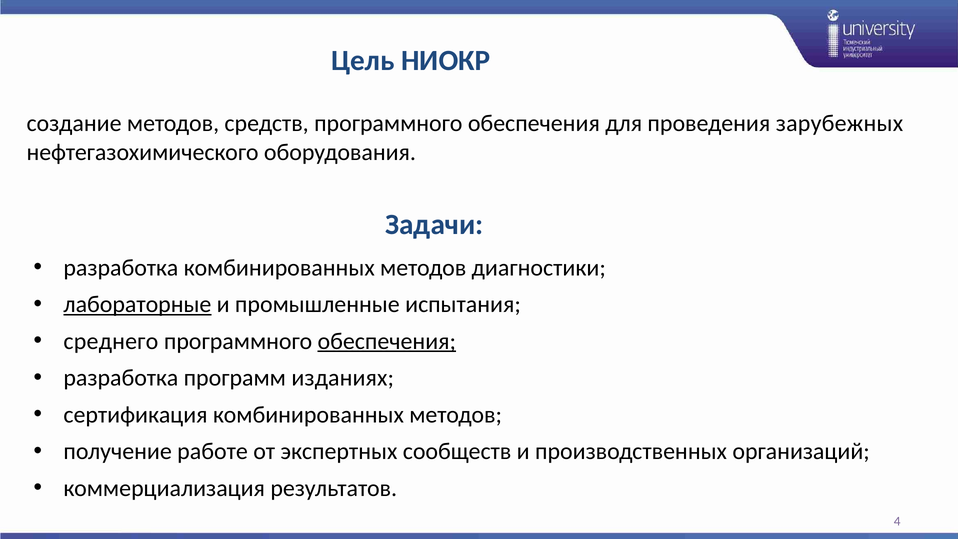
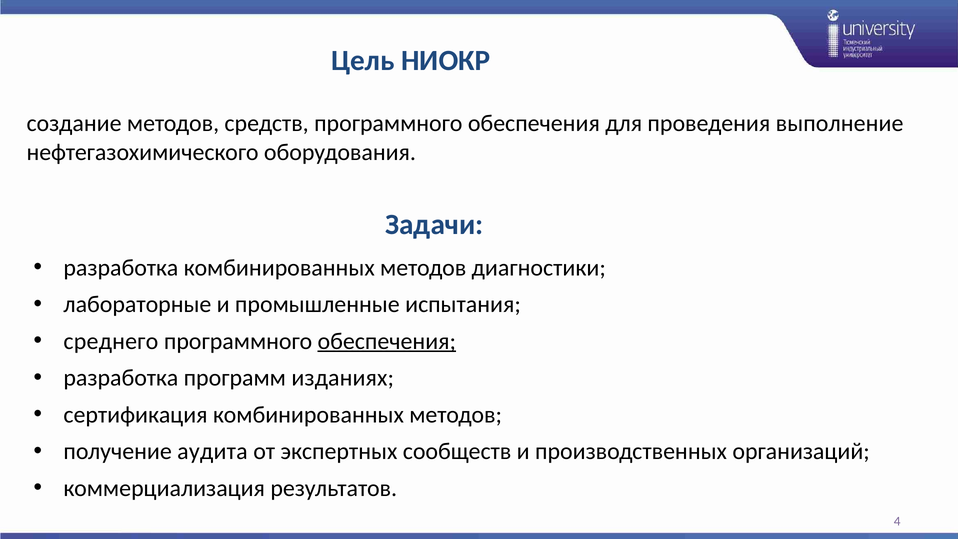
зарубежных: зарубежных -> выполнение (840, 123)
лабораторные underline: present -> none (137, 304)
работе: работе -> аудита (212, 451)
